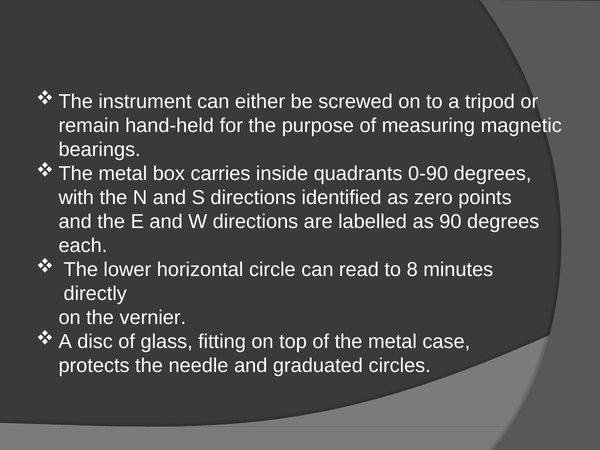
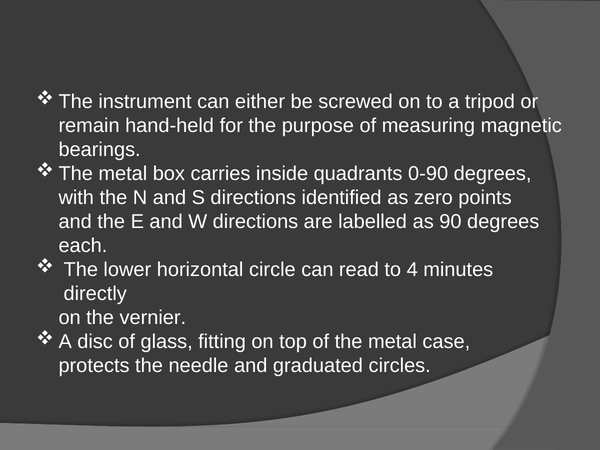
8: 8 -> 4 (412, 270)
